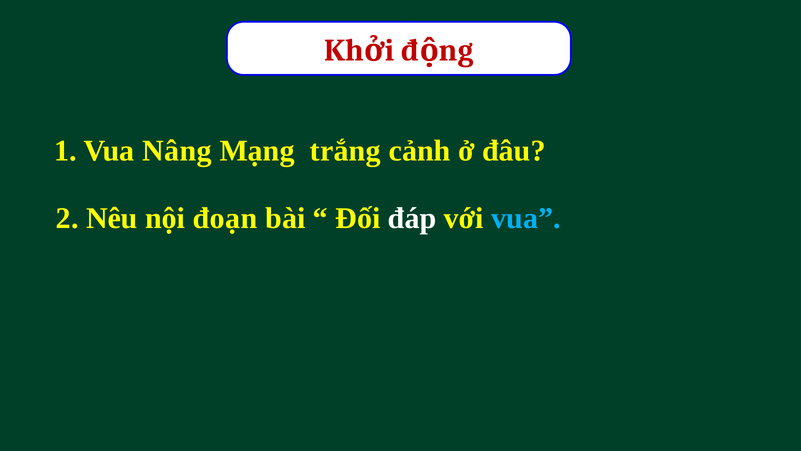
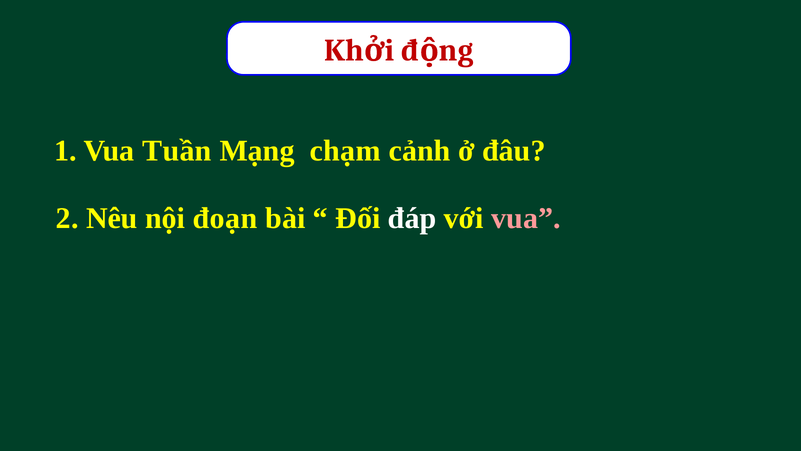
Nâng: Nâng -> Tuần (177, 151)
trắng: trắng -> chạm (345, 151)
vua colour: light blue -> pink (526, 218)
